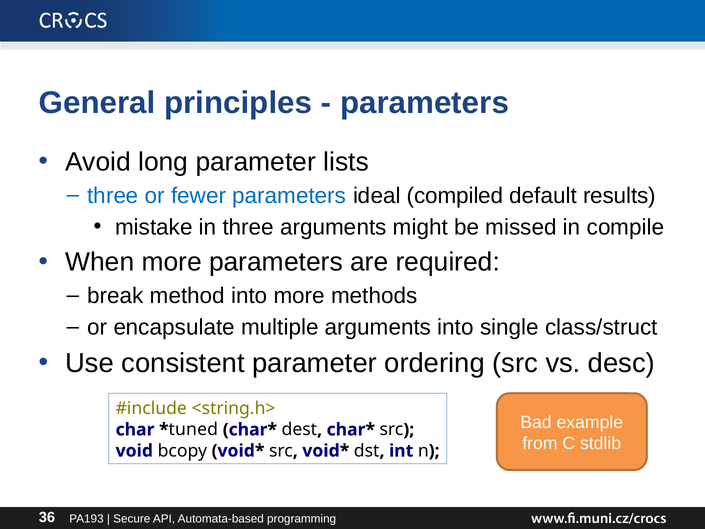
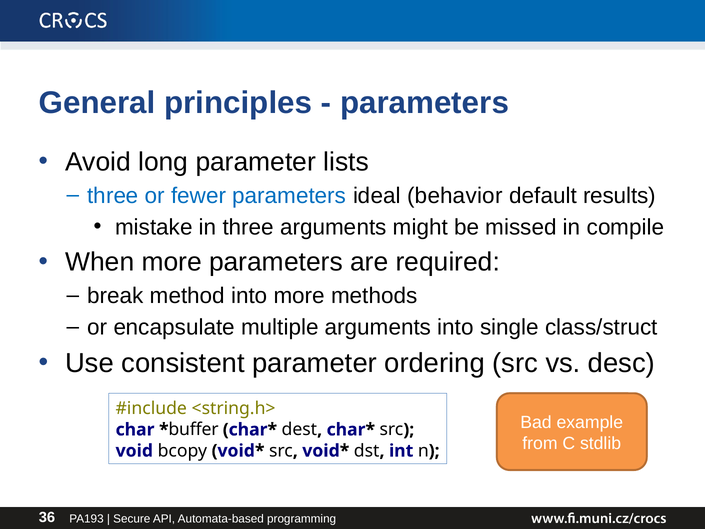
compiled: compiled -> behavior (455, 196)
tuned: tuned -> buffer (193, 429)
